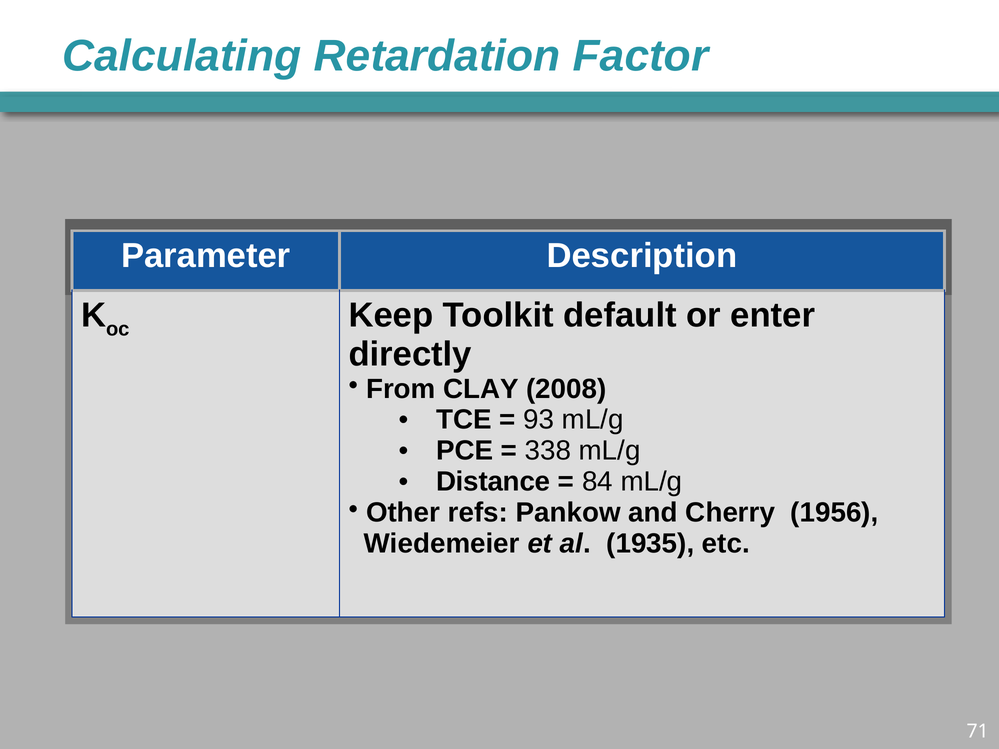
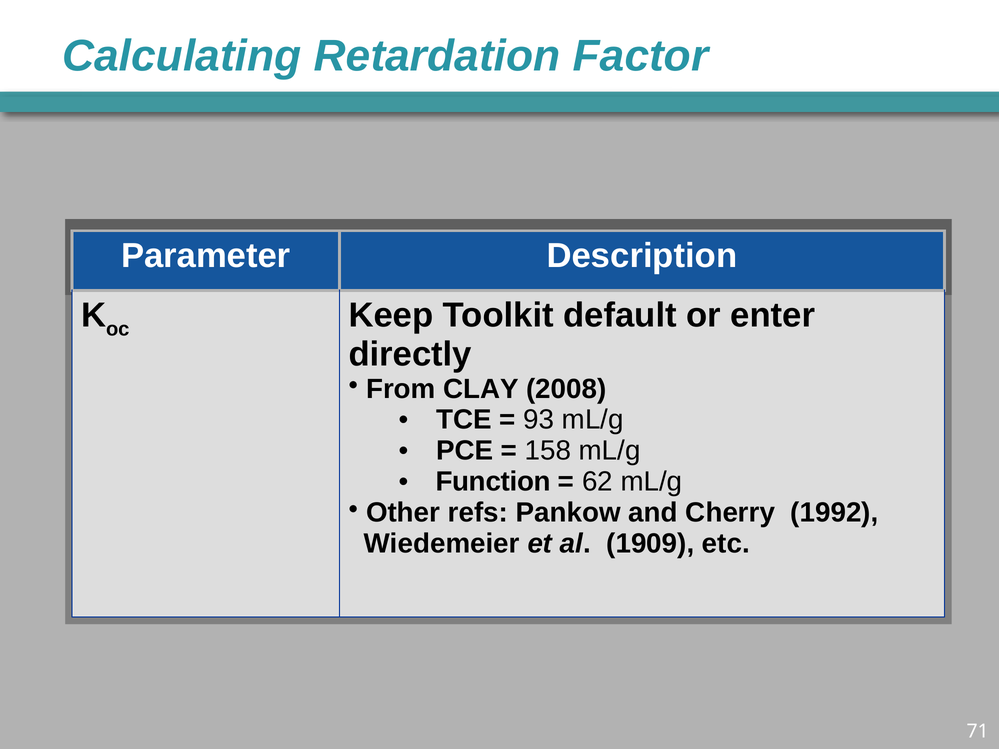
338: 338 -> 158 (548, 451)
Distance: Distance -> Function (493, 482)
84: 84 -> 62 (597, 482)
1956: 1956 -> 1992 (834, 513)
1935: 1935 -> 1909 (650, 544)
